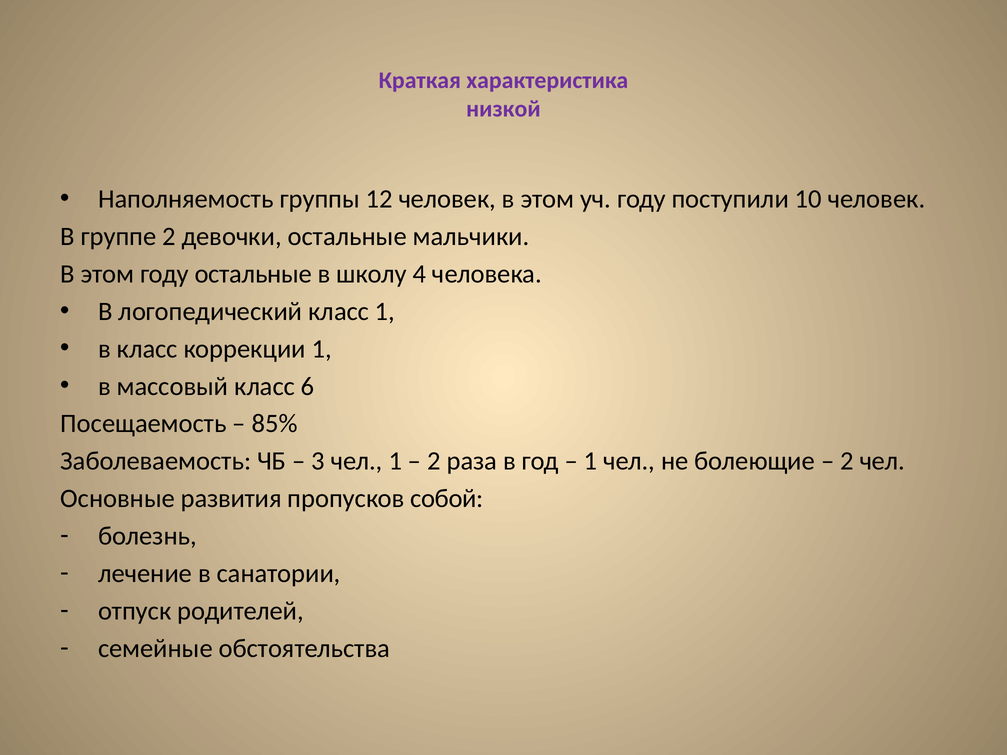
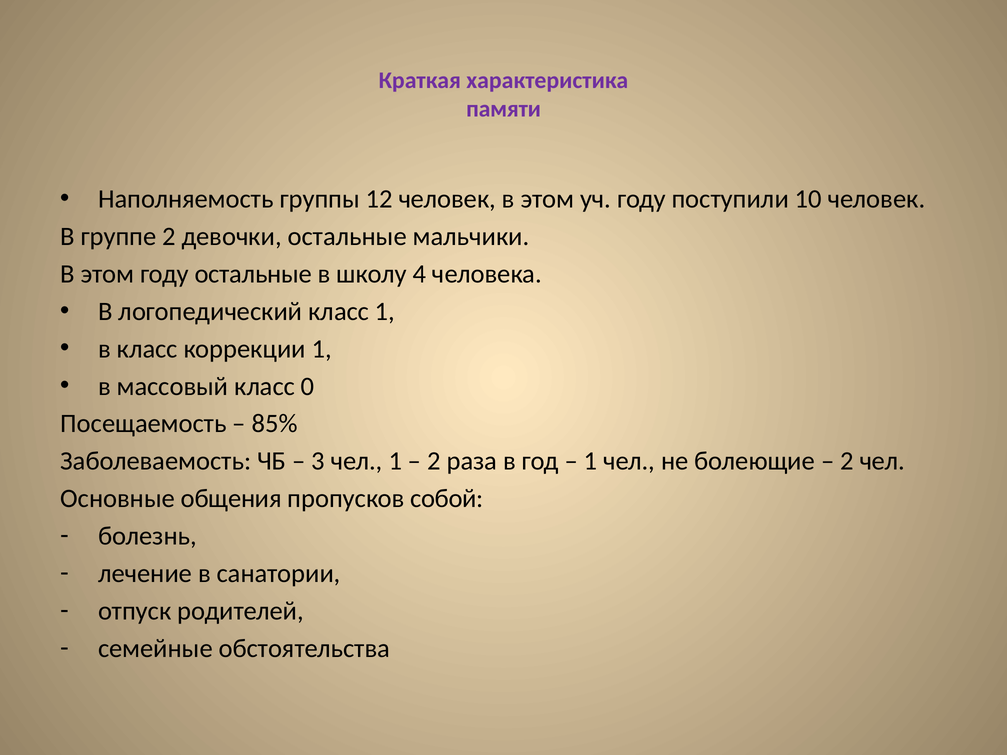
низкой: низкой -> памяти (504, 109)
6: 6 -> 0 (308, 386)
развития: развития -> общения (231, 499)
